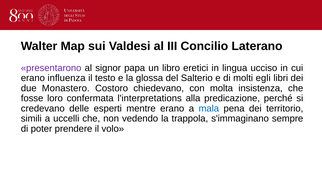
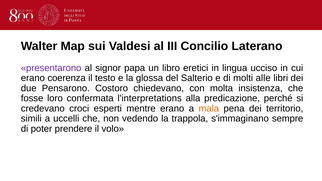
influenza: influenza -> coerenza (67, 78)
egli: egli -> alle (263, 78)
Monastero: Monastero -> Pensarono (66, 88)
delle: delle -> croci (79, 109)
mala colour: blue -> orange (209, 109)
